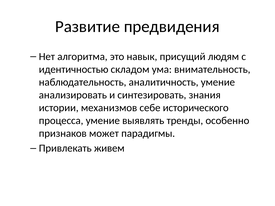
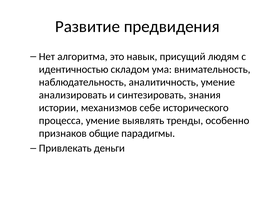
может: может -> общие (104, 133)
живем: живем -> деньги (109, 148)
